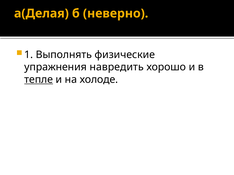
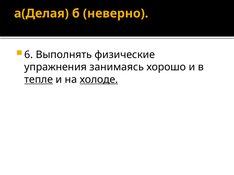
1: 1 -> 6 (29, 55)
навредить: навредить -> занимаясь (117, 67)
холоде underline: none -> present (99, 80)
